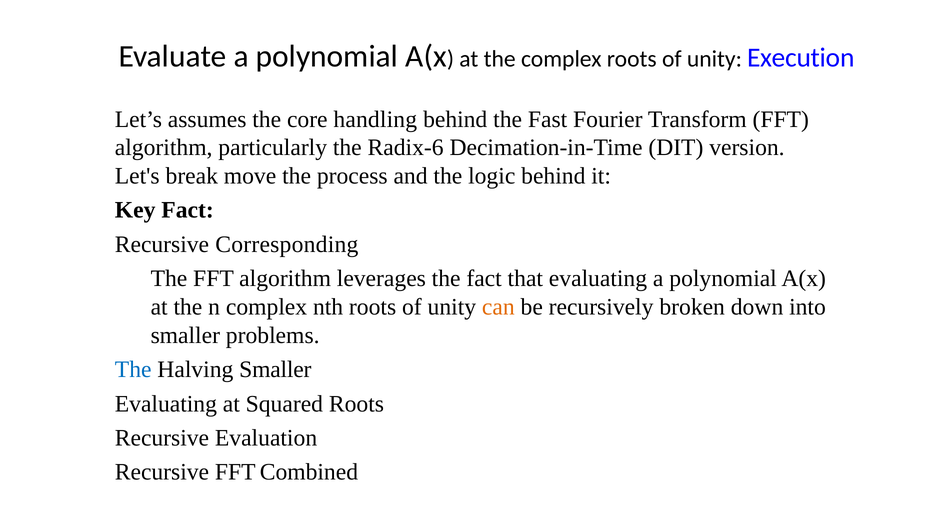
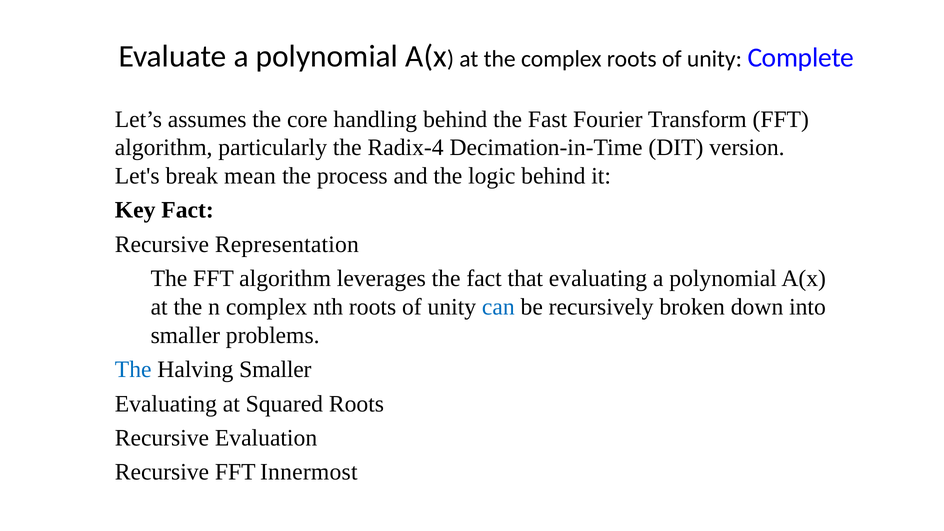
Execution: Execution -> Complete (801, 58)
Radix-6: Radix-6 -> Radix-4 (406, 148)
move: move -> mean (250, 176)
Corresponding: Corresponding -> Representation (287, 244)
can colour: orange -> blue (498, 307)
Combined: Combined -> Innermost (309, 472)
